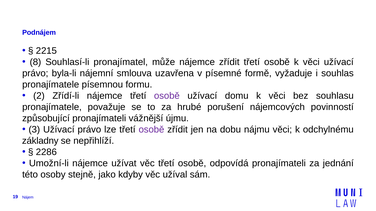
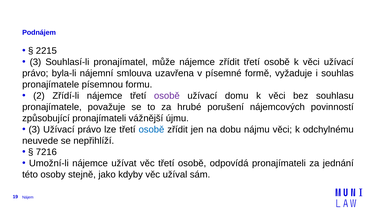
8: 8 -> 3 (35, 62)
osobě colour: purple -> blue (151, 130)
základny: základny -> neuvede (40, 141)
2286: 2286 -> 7216 (46, 152)
